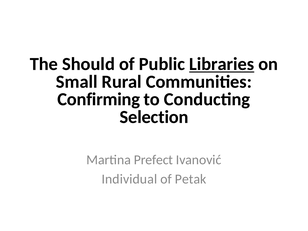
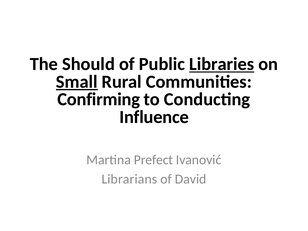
Small underline: none -> present (77, 82)
Selection: Selection -> Influence (154, 117)
Individual: Individual -> Librarians (129, 179)
Petak: Petak -> David (191, 179)
